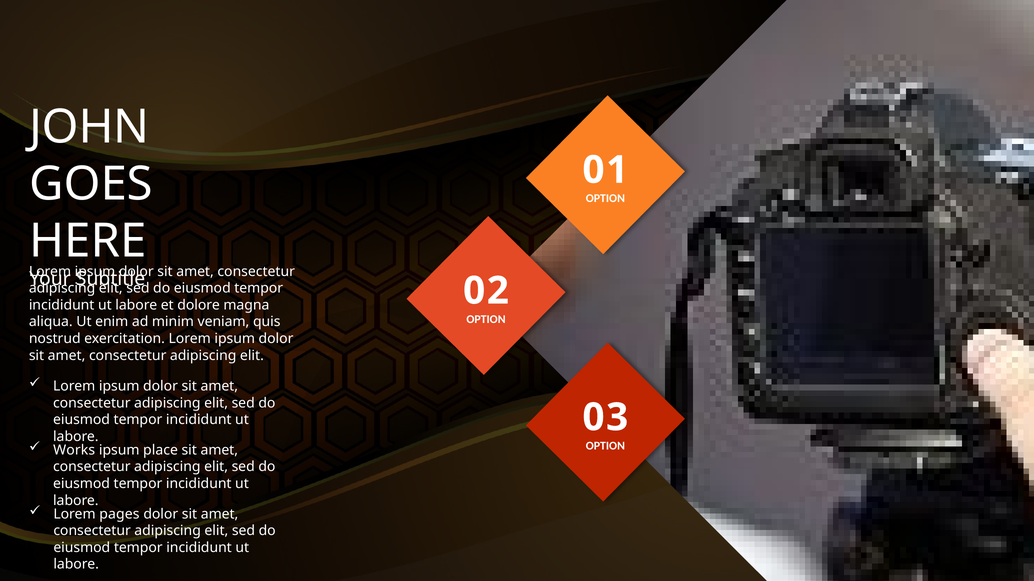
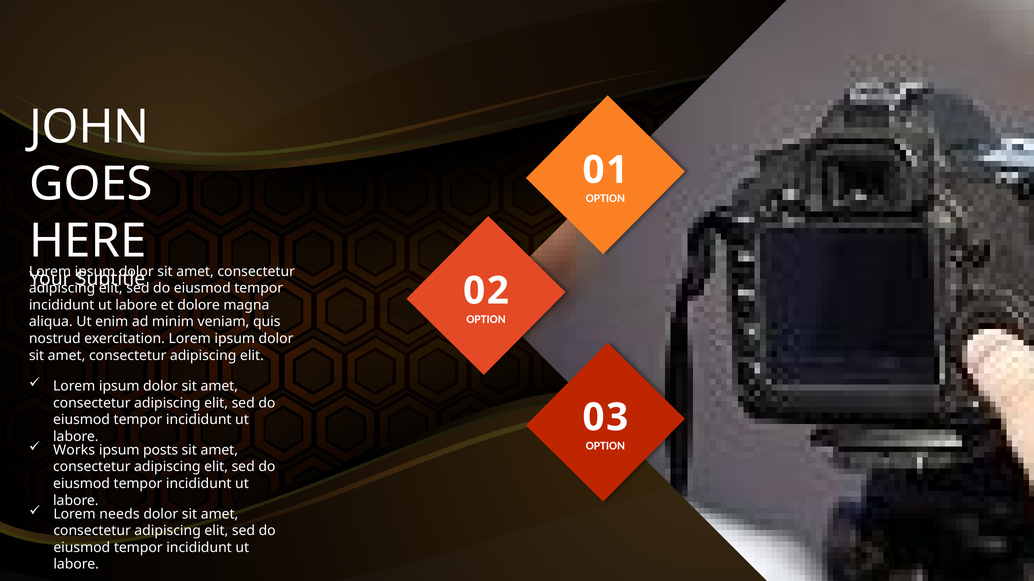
place: place -> posts (161, 450)
pages: pages -> needs (119, 514)
